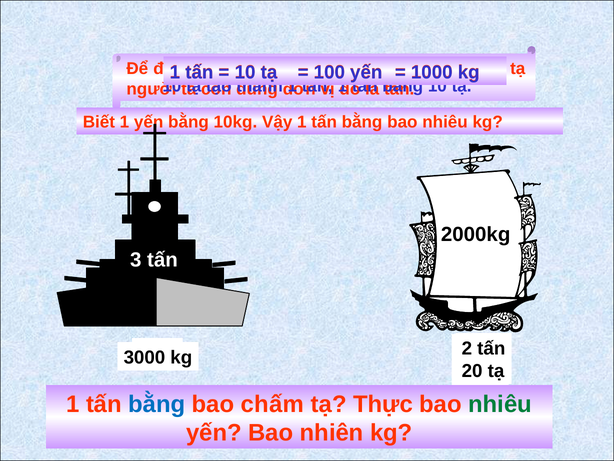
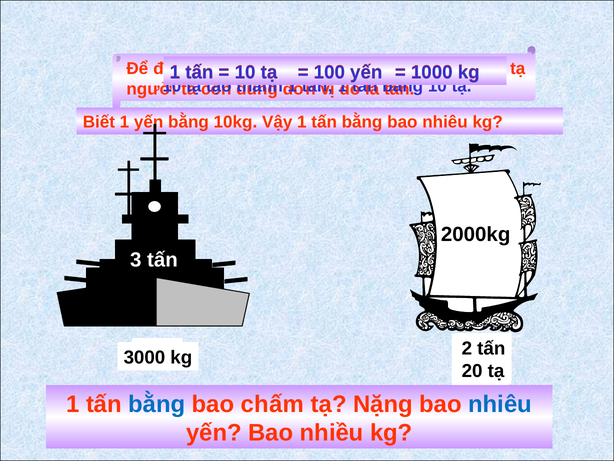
tạ Thực: Thực -> Nặng (383, 404)
nhiêu colour: green -> blue (500, 404)
nhiên: nhiên -> nhiều (332, 432)
